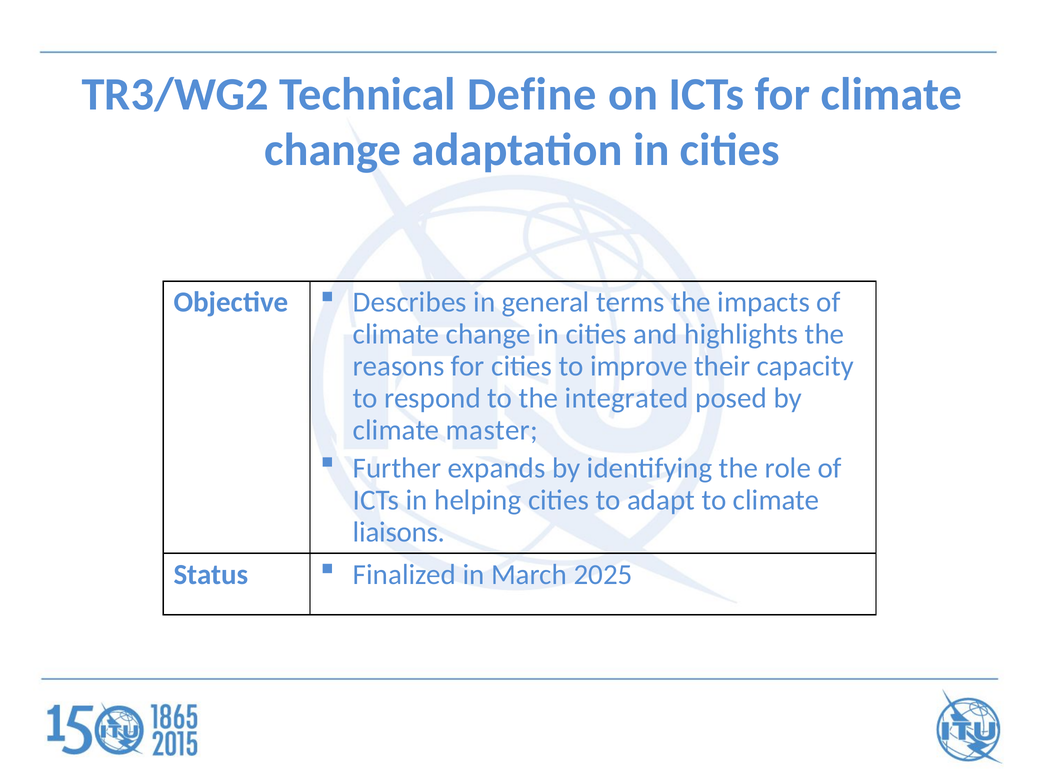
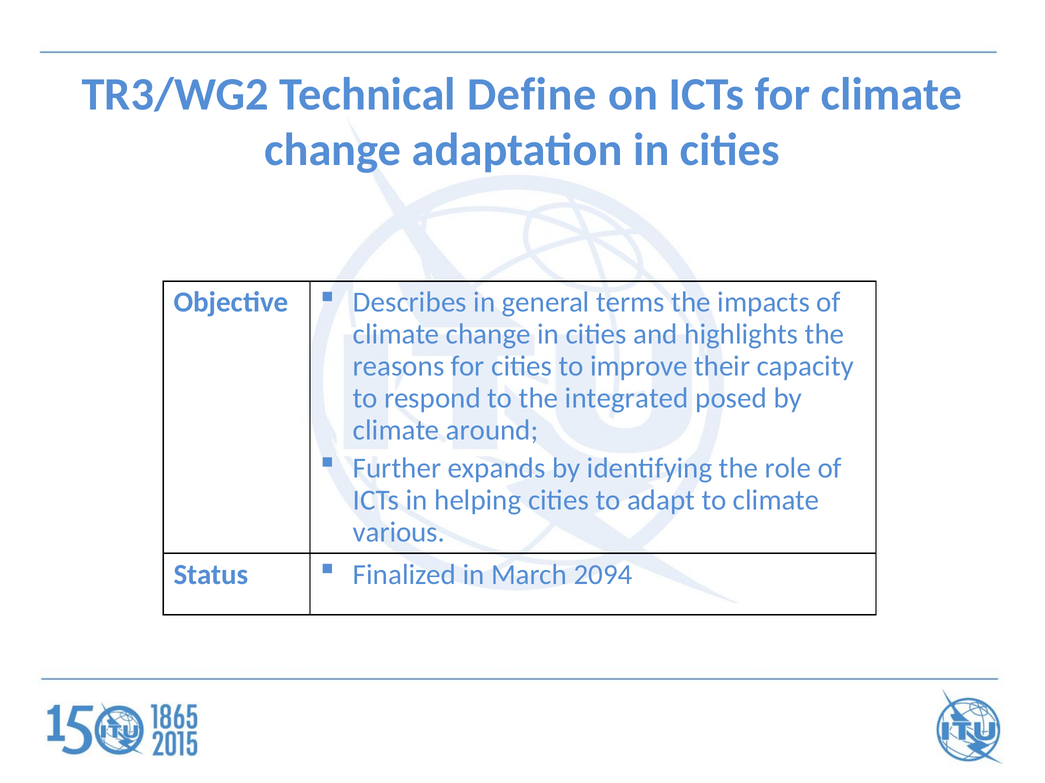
master: master -> around (492, 431)
liaisons: liaisons -> various (399, 532)
2025: 2025 -> 2094 (603, 575)
